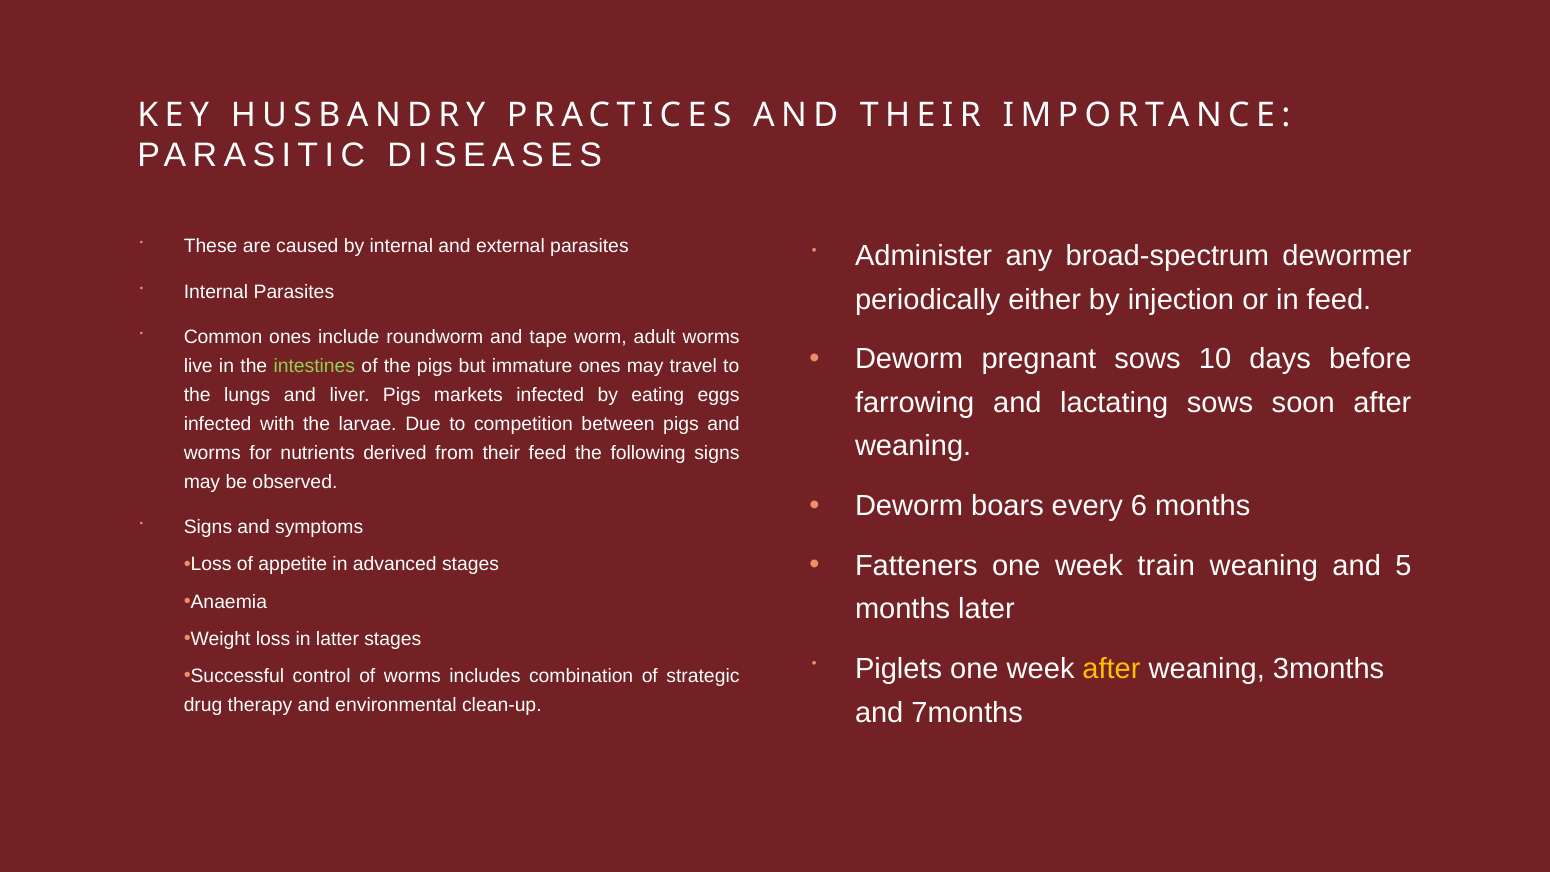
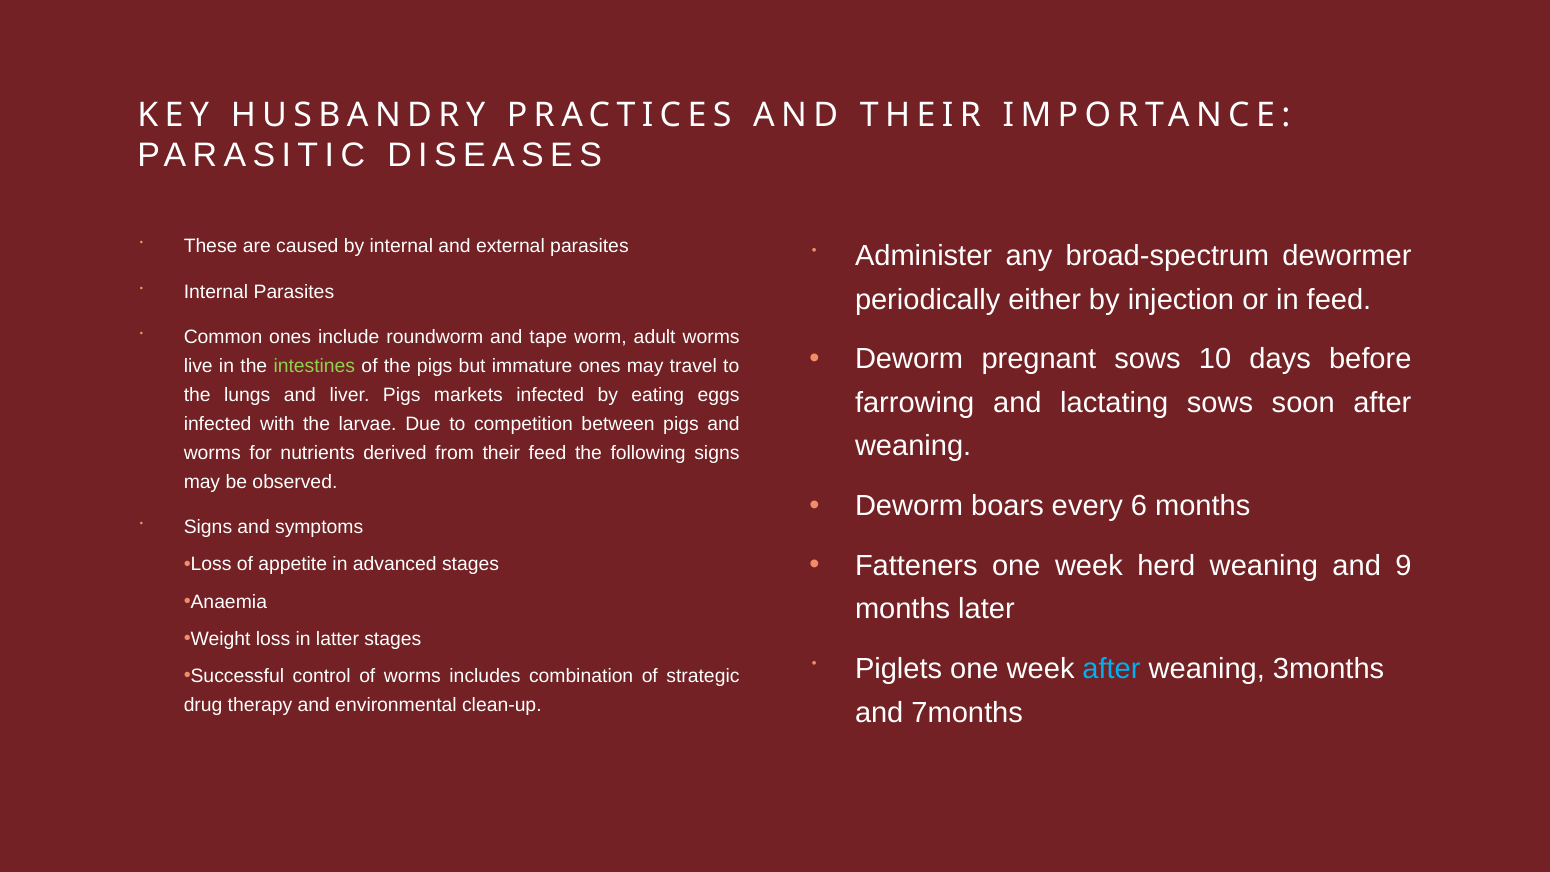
train: train -> herd (1166, 566)
5: 5 -> 9 (1403, 566)
after colour: yellow -> light blue (1111, 669)
